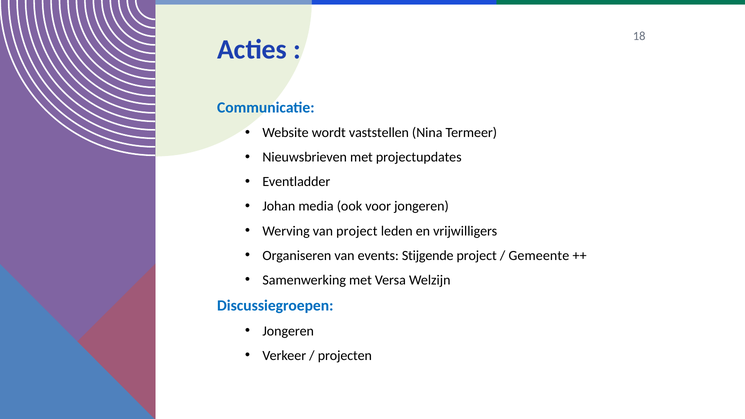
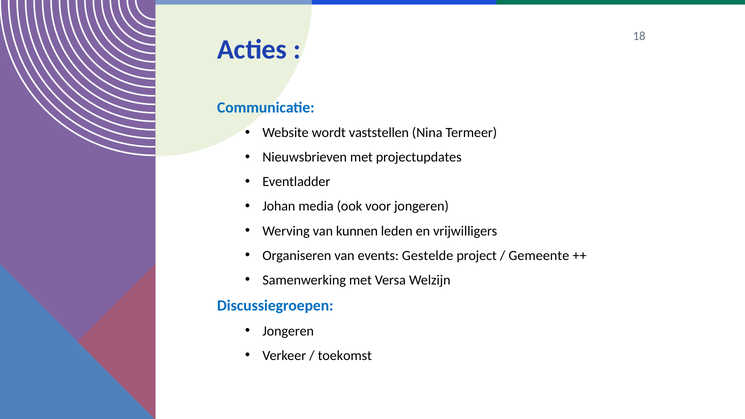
van project: project -> kunnen (357, 231)
Stijgende: Stijgende -> Gestelde (428, 255)
projecten: projecten -> toekomst (345, 355)
